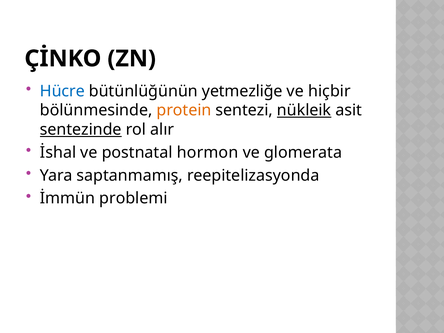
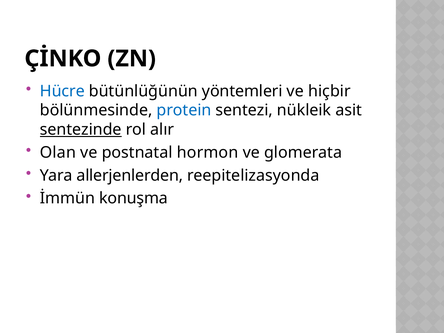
yetmezliğe: yetmezliğe -> yöntemleri (242, 91)
protein colour: orange -> blue (184, 110)
nükleik underline: present -> none (304, 110)
İshal: İshal -> Olan (58, 152)
saptanmamış: saptanmamış -> allerjenlerden (130, 175)
problemi: problemi -> konuşma (133, 198)
